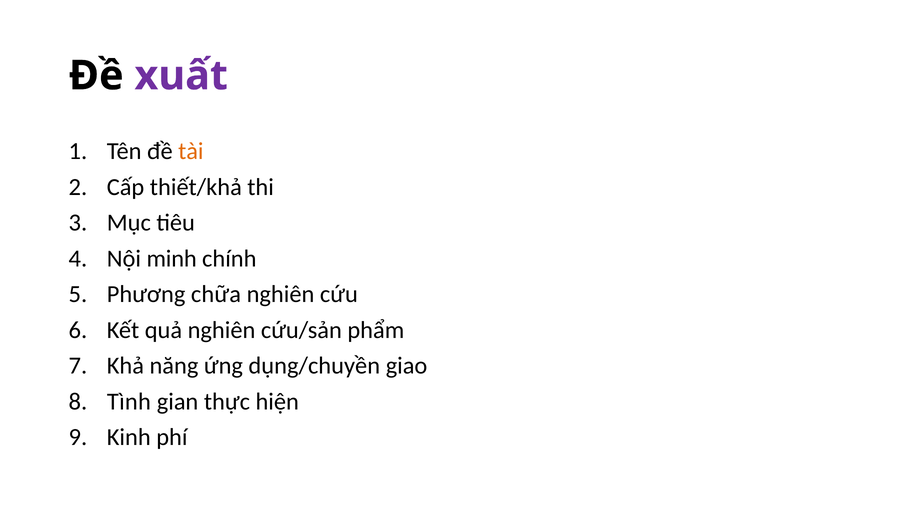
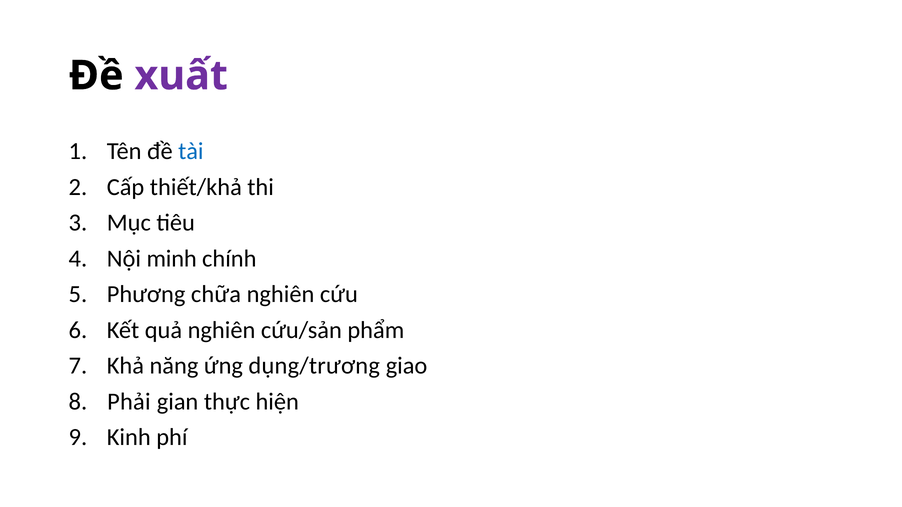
tài colour: orange -> blue (191, 151)
dụng/chuyền: dụng/chuyền -> dụng/trương (314, 366)
Tình: Tình -> Phải (129, 402)
